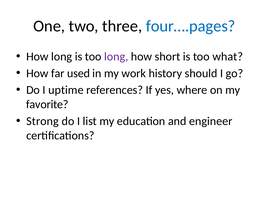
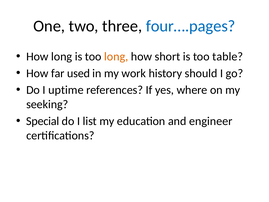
long colour: purple -> orange (116, 56)
what: what -> table (228, 56)
favorite: favorite -> seeking (47, 104)
Strong: Strong -> Special (43, 121)
